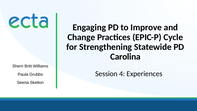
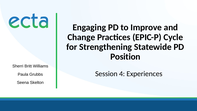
Carolina: Carolina -> Position (125, 57)
